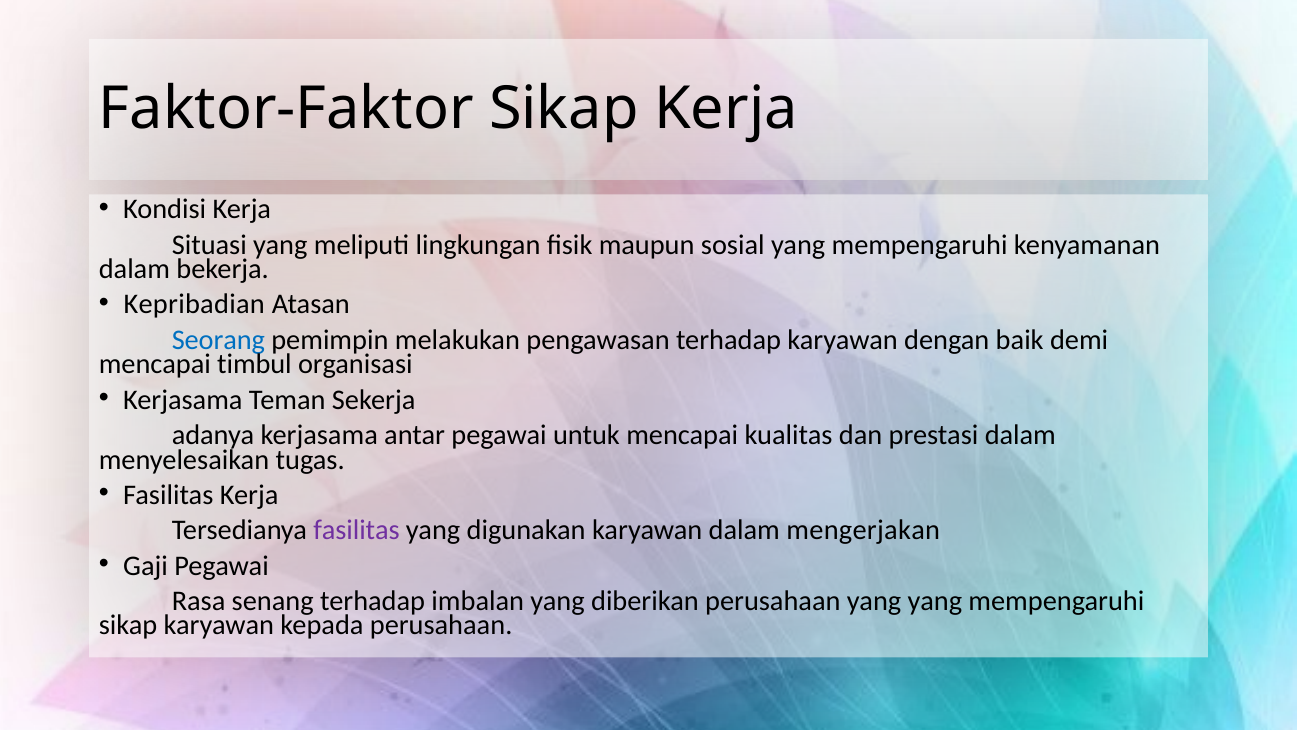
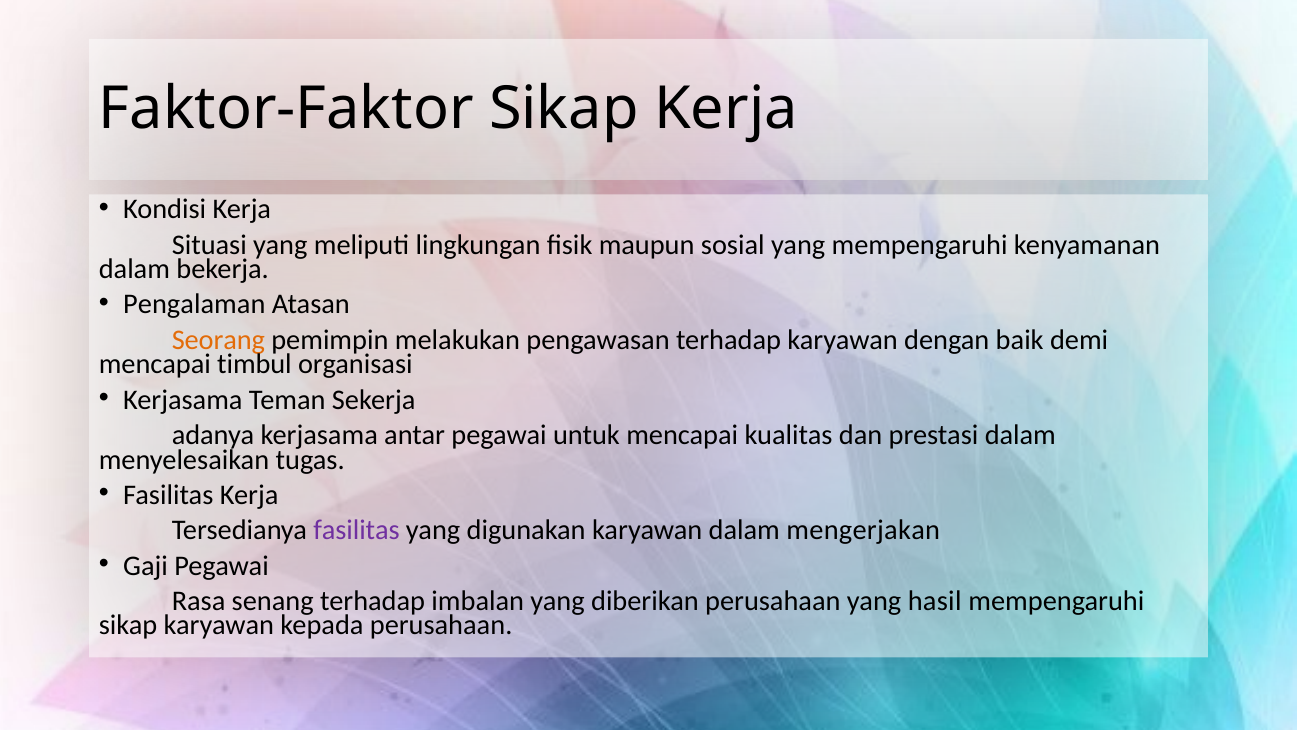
Kepribadian: Kepribadian -> Pengalaman (194, 304)
Seorang colour: blue -> orange (218, 340)
yang yang: yang -> hasil (935, 601)
